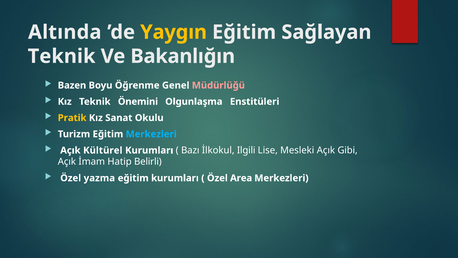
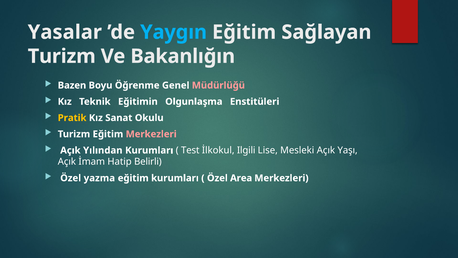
Altında: Altında -> Yasalar (65, 32)
Yaygın colour: yellow -> light blue (174, 32)
Teknik: Teknik -> Turizm (62, 56)
Önemini: Önemini -> Eğitimin (138, 101)
Merkezleri colour: light blue -> pink (151, 134)
Kültürel: Kültürel -> Yılından (103, 150)
Bazı: Bazı -> Test (190, 150)
Gibi: Gibi -> Yaşı (348, 150)
